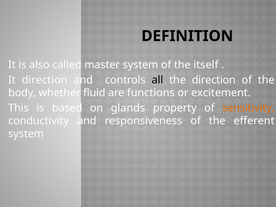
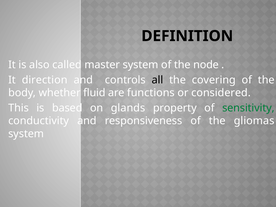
itself: itself -> node (206, 65)
the direction: direction -> covering (214, 80)
excitement: excitement -> considered (221, 93)
sensitivity colour: orange -> green (248, 108)
efferent: efferent -> gliomas (254, 121)
